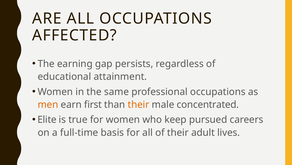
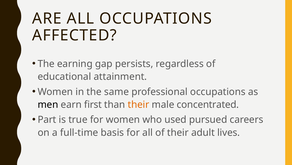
men colour: orange -> black (48, 104)
Elite: Elite -> Part (47, 119)
keep: keep -> used (176, 119)
